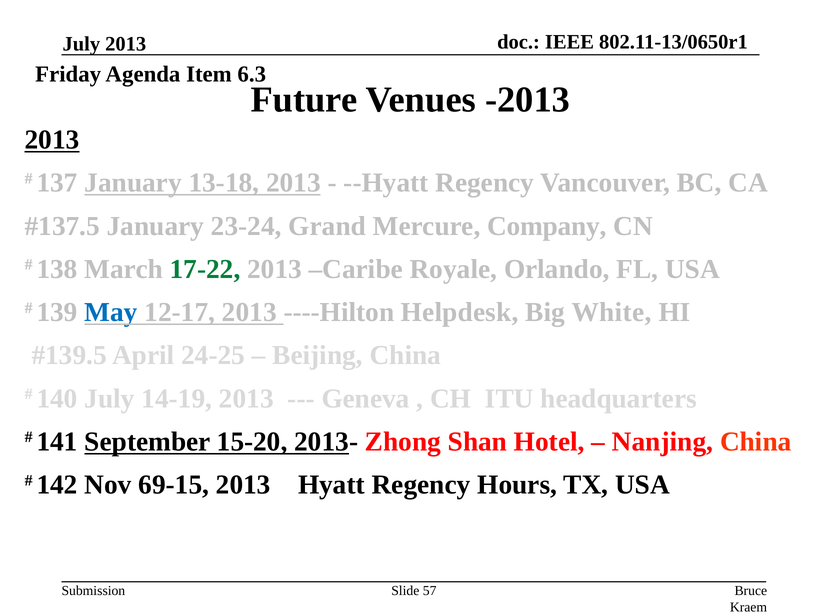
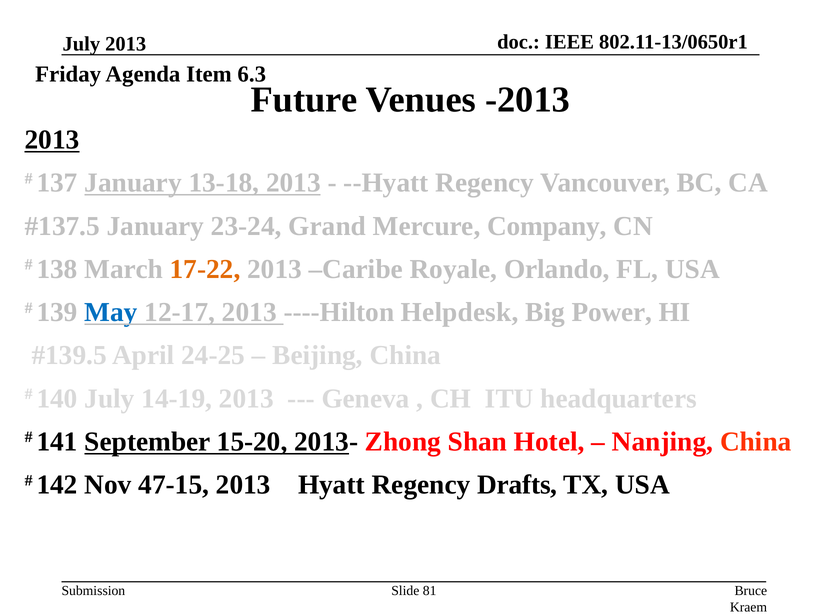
17-22 colour: green -> orange (205, 269)
White: White -> Power (612, 312)
69-15: 69-15 -> 47-15 (174, 485)
Hours: Hours -> Drafts (517, 485)
57: 57 -> 81 (430, 591)
